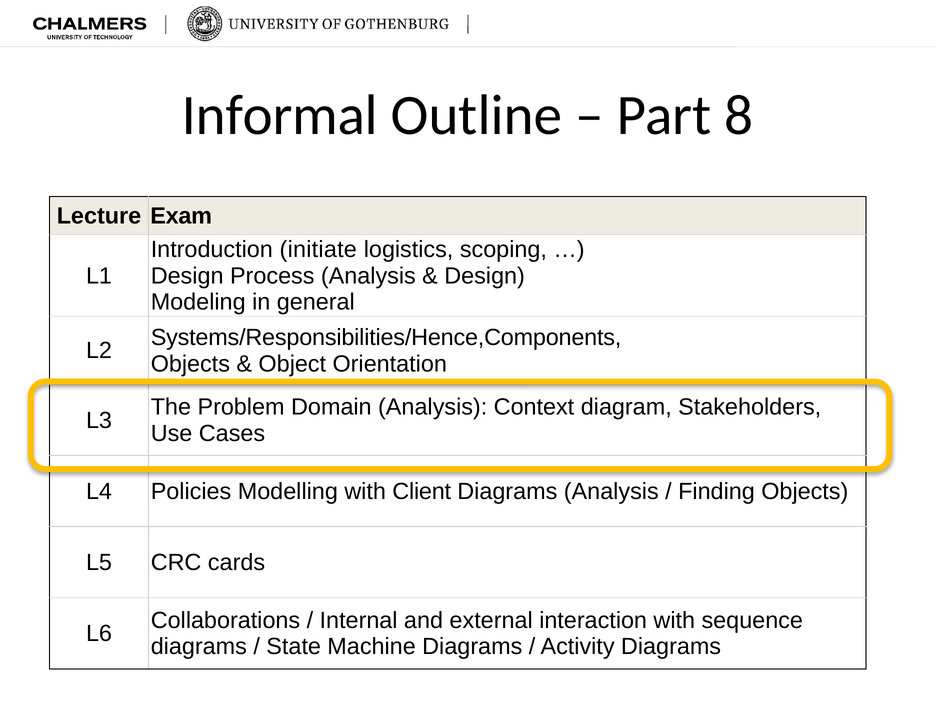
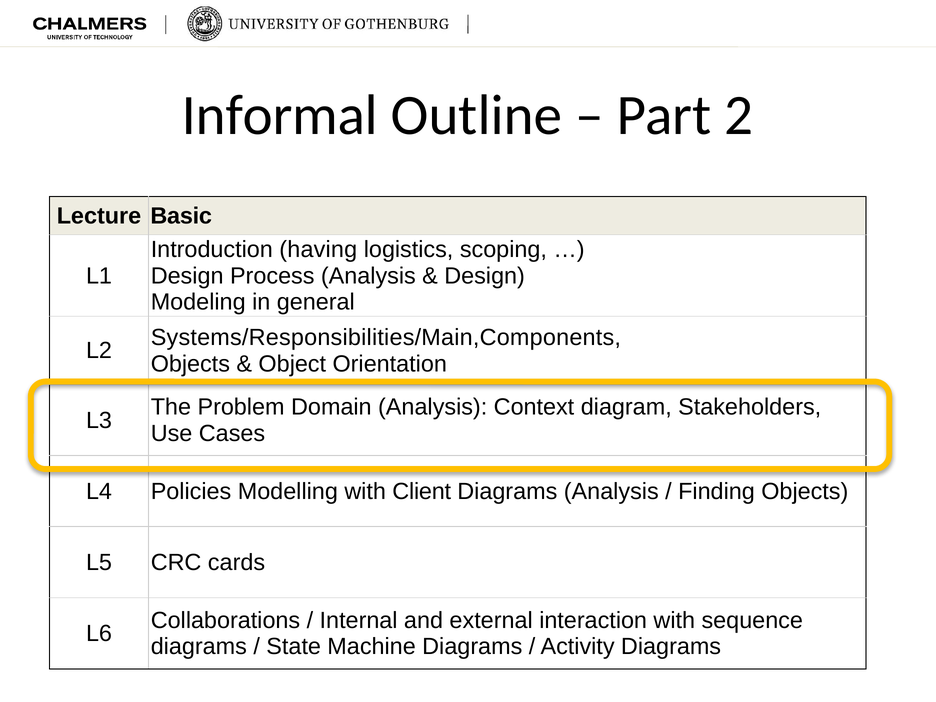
8: 8 -> 2 (739, 116)
Exam: Exam -> Basic (181, 216)
initiate: initiate -> having (318, 250)
Systems/Responsibilities/Hence,Components: Systems/Responsibilities/Hence,Components -> Systems/Responsibilities/Main,Components (386, 338)
